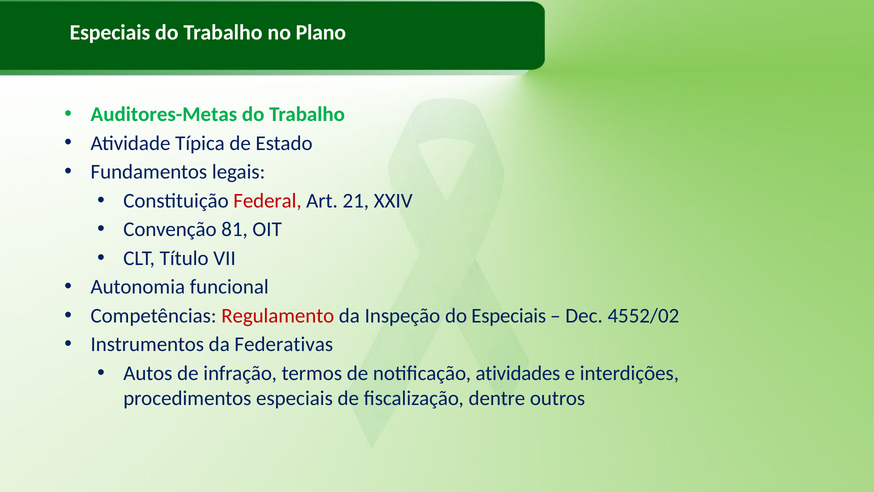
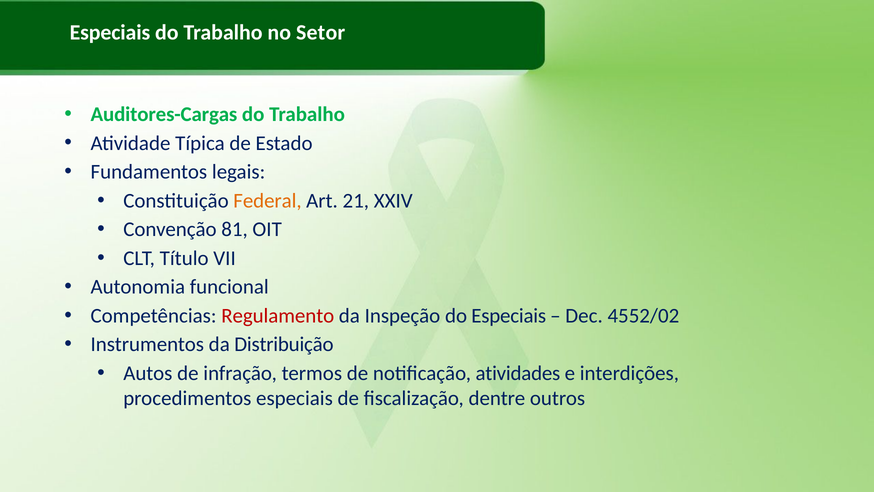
Plano: Plano -> Setor (321, 33)
Auditores-Metas: Auditores-Metas -> Auditores-Cargas (164, 114)
Federal colour: red -> orange (267, 201)
Federativas: Federativas -> Distribuição (284, 344)
